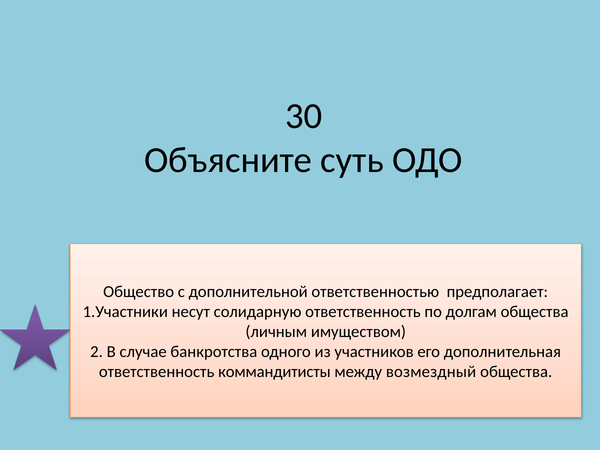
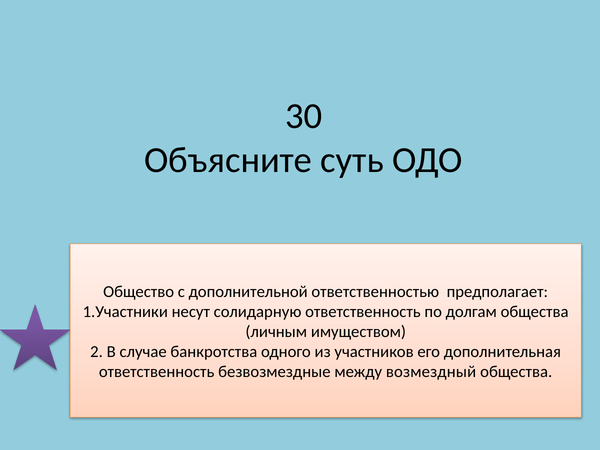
коммандитисты: коммандитисты -> безвозмездные (274, 372)
